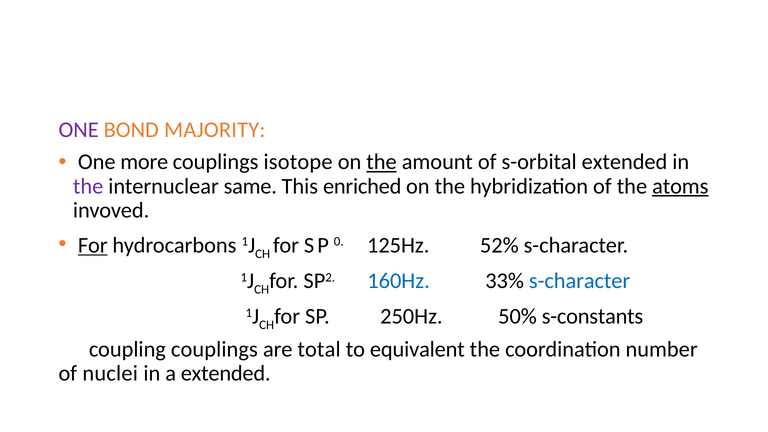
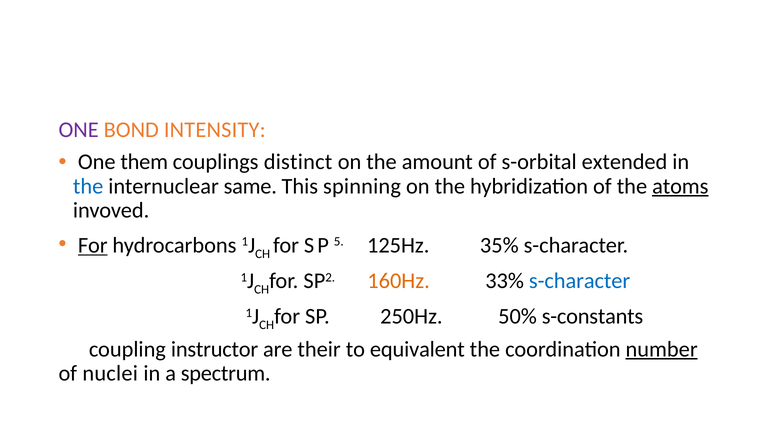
MAJORITY: MAJORITY -> INTENSITY (215, 130)
more: more -> them (144, 162)
isotope: isotope -> distinct (298, 162)
the underline: present -> none (382, 162)
the colour: purple -> blue (88, 186)
enriched: enriched -> spinning (362, 186)
0: 0 -> 5 (339, 242)
52%: 52% -> 35% (499, 245)
160Hz colour: blue -> orange (399, 281)
coupling couplings: couplings -> instructor (215, 349)
total: total -> their (319, 349)
number underline: none -> present (662, 349)
a extended: extended -> spectrum (226, 373)
